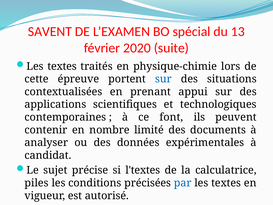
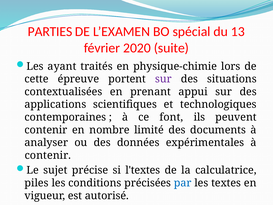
SAVENT: SAVENT -> PARTIES (50, 32)
textes: textes -> ayant (62, 66)
sur colour: blue -> purple (163, 79)
candidat: candidat -> contenir (48, 155)
